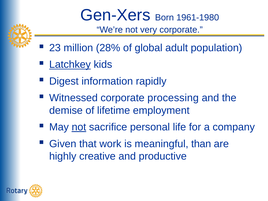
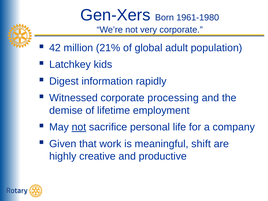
23: 23 -> 42 (55, 48)
28%: 28% -> 21% (108, 48)
Latchkey underline: present -> none (70, 65)
than: than -> shift (201, 144)
